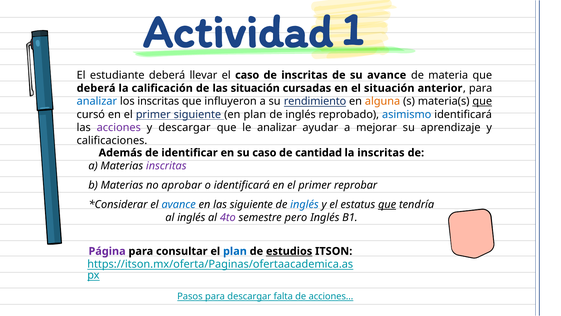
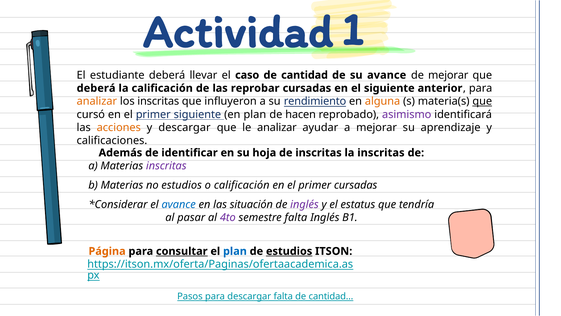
de inscritas: inscritas -> cantidad (305, 75)
de materia: materia -> mejorar (448, 75)
las situación: situación -> reprobar (255, 88)
el situación: situación -> siguiente (389, 88)
analizar colour: blue -> orange (97, 101)
inglés: inglés -> hacen (301, 114)
asimismo colour: blue -> purple (407, 114)
acciones colour: purple -> orange (119, 127)
su caso: caso -> hoja (264, 153)
de cantidad: cantidad -> inscritas (319, 153)
no aprobar: aprobar -> estudios (182, 185)
o identificará: identificará -> calificación (242, 185)
primer reprobar: reprobar -> cursadas (356, 185)
las siguiente: siguiente -> situación (251, 204)
inglés colour: blue -> purple (304, 204)
que underline: present -> none (387, 204)
al inglés: inglés -> pasar (191, 217)
semestre pero: pero -> falta (296, 217)
Página colour: purple -> orange (107, 251)
consultar underline: none -> present (182, 251)
acciones…: acciones… -> cantidad… (331, 296)
